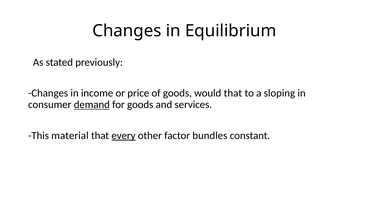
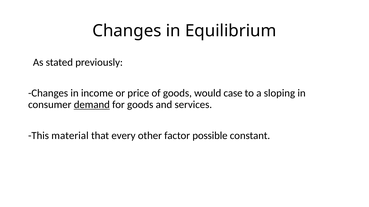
would that: that -> case (233, 93)
every underline: present -> none (123, 136)
bundles: bundles -> possible (210, 136)
